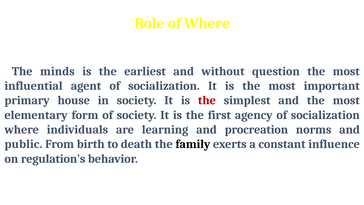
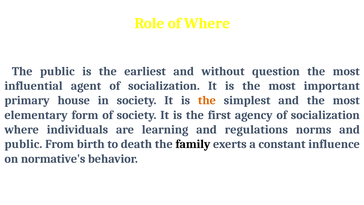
The minds: minds -> public (57, 71)
the colour: red -> orange (207, 100)
procreation: procreation -> regulations (256, 129)
regulation's: regulation's -> normative's (53, 159)
